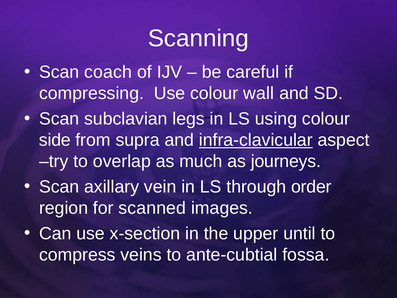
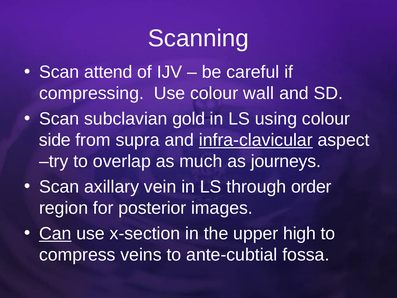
coach: coach -> attend (108, 72)
legs: legs -> gold (189, 119)
scanned: scanned -> posterior (152, 208)
Can underline: none -> present (55, 233)
until: until -> high (300, 233)
